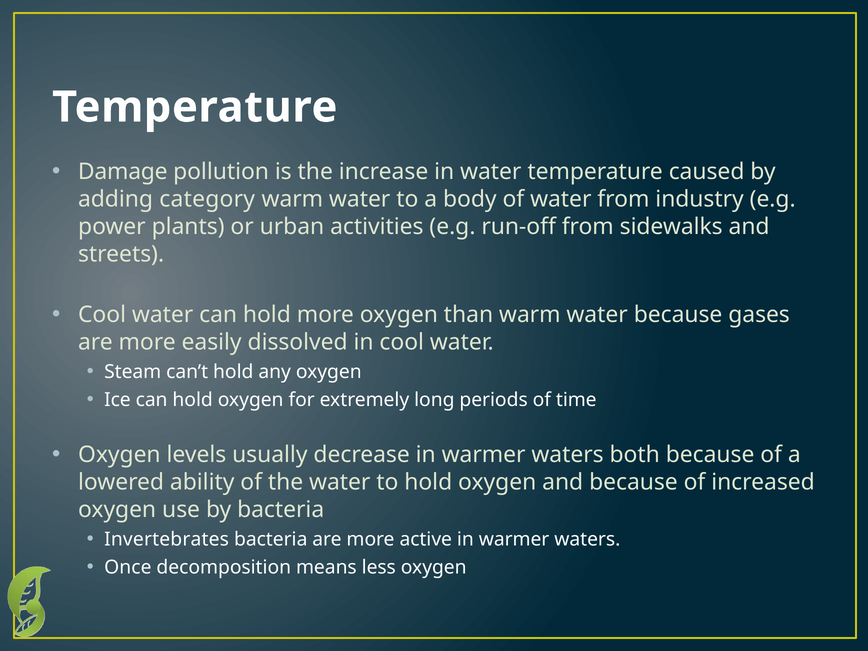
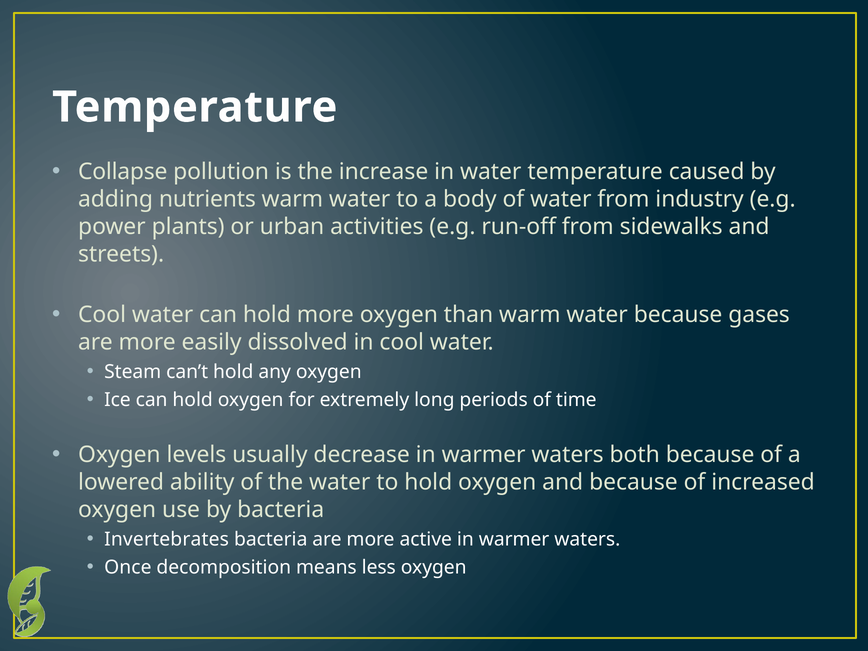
Damage: Damage -> Collapse (123, 172)
category: category -> nutrients (207, 199)
